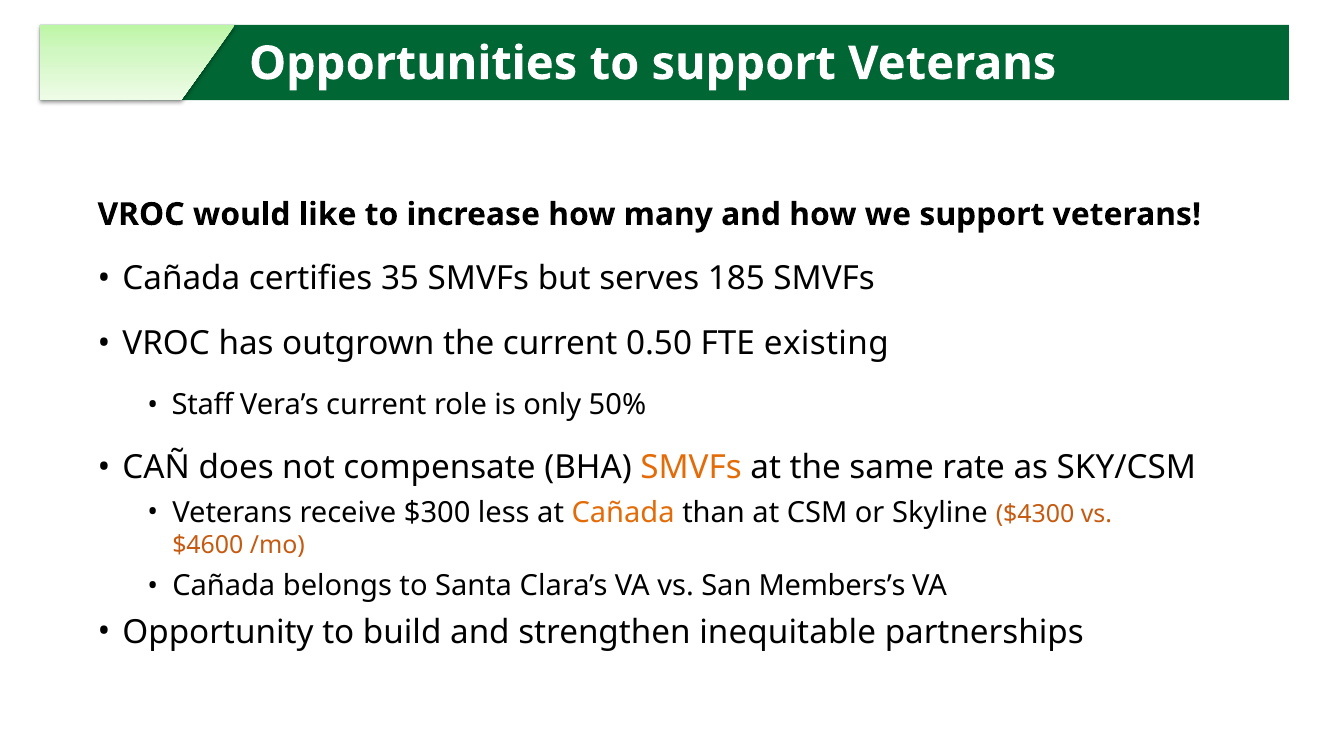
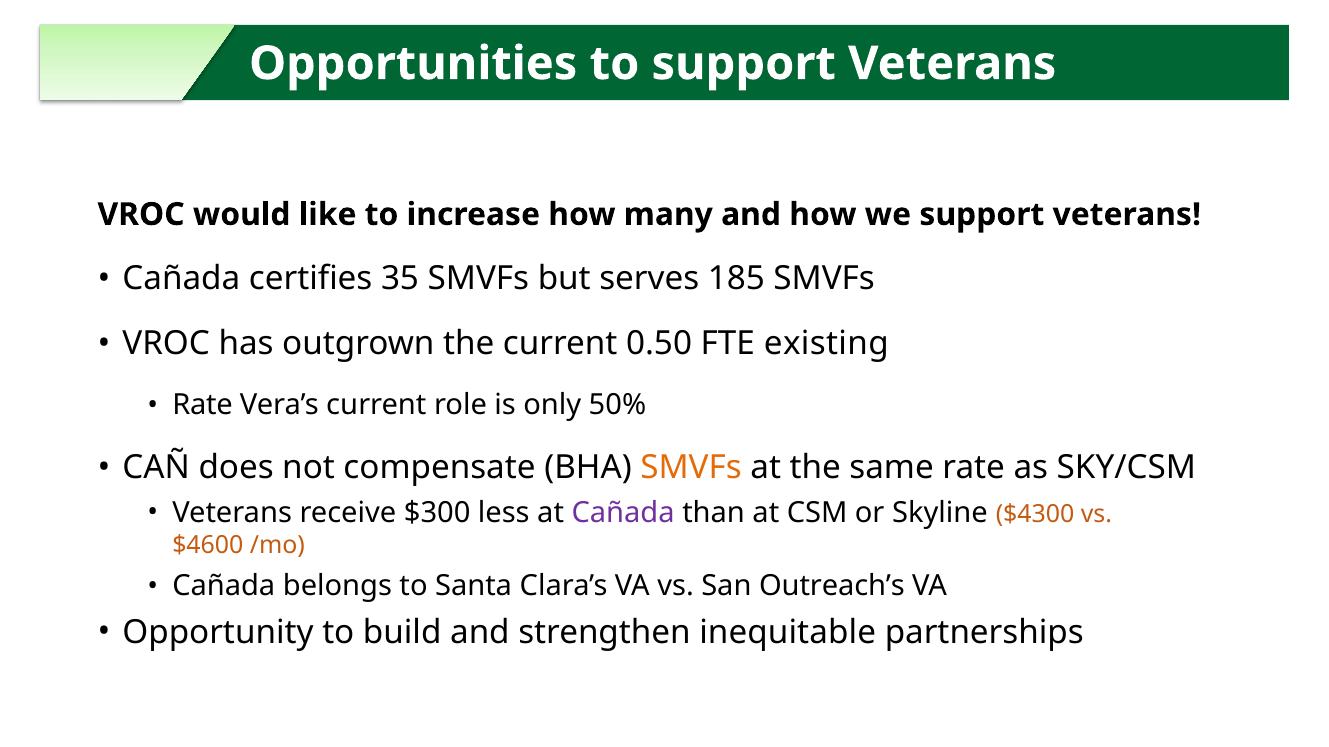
Staff: Staff -> Rate (202, 405)
Cañada colour: orange -> purple (623, 513)
Members’s: Members’s -> Outreach’s (832, 587)
